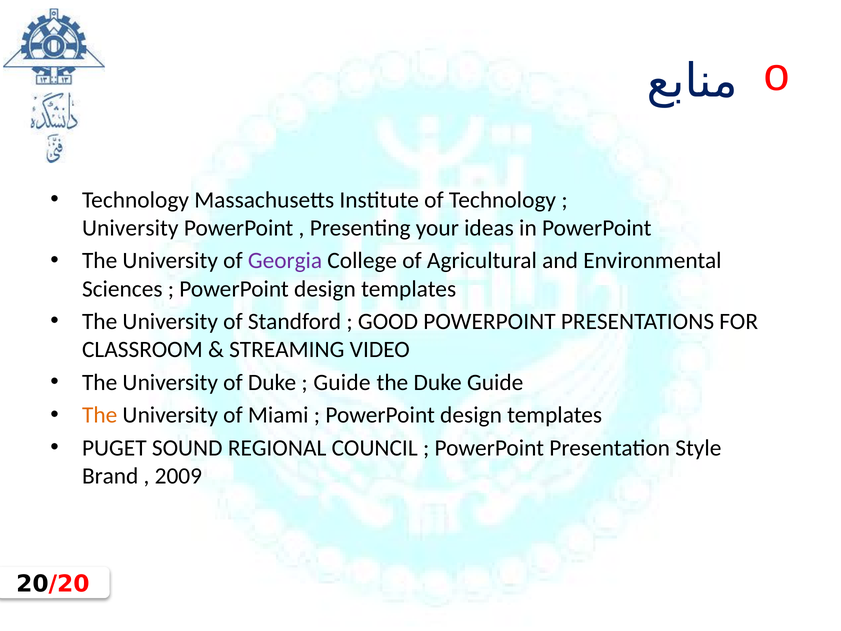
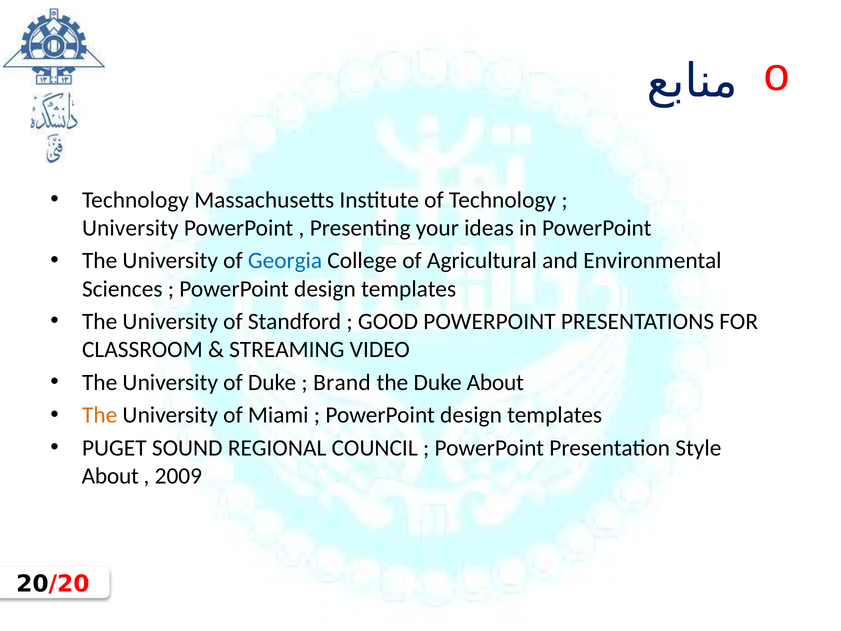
Georgia colour: purple -> blue (285, 261)
Guide: Guide -> Brand (342, 382)
Duke Guide: Guide -> About (495, 382)
Brand: Brand -> About (110, 476)
